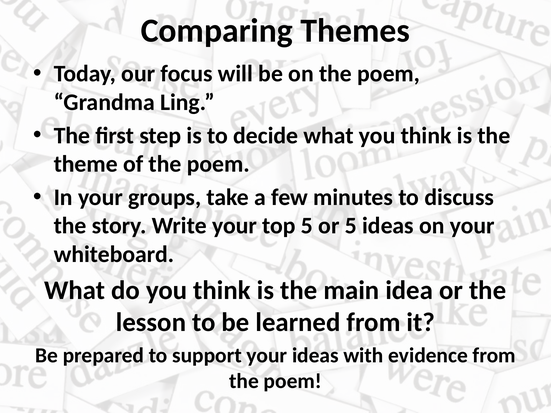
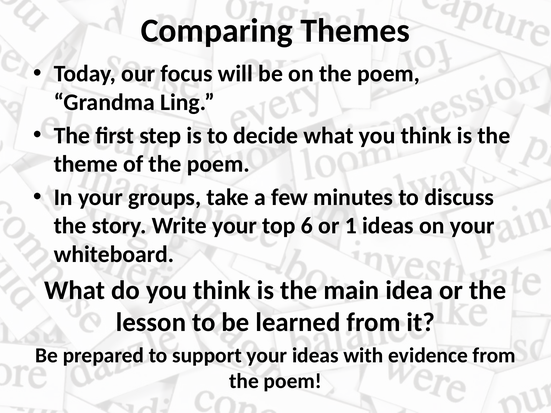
top 5: 5 -> 6 (307, 226)
or 5: 5 -> 1 (351, 226)
